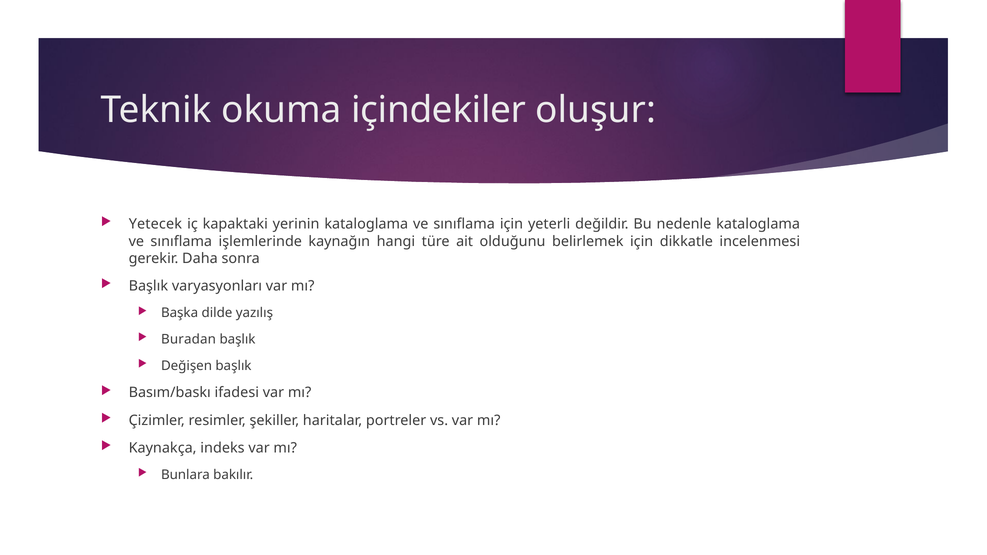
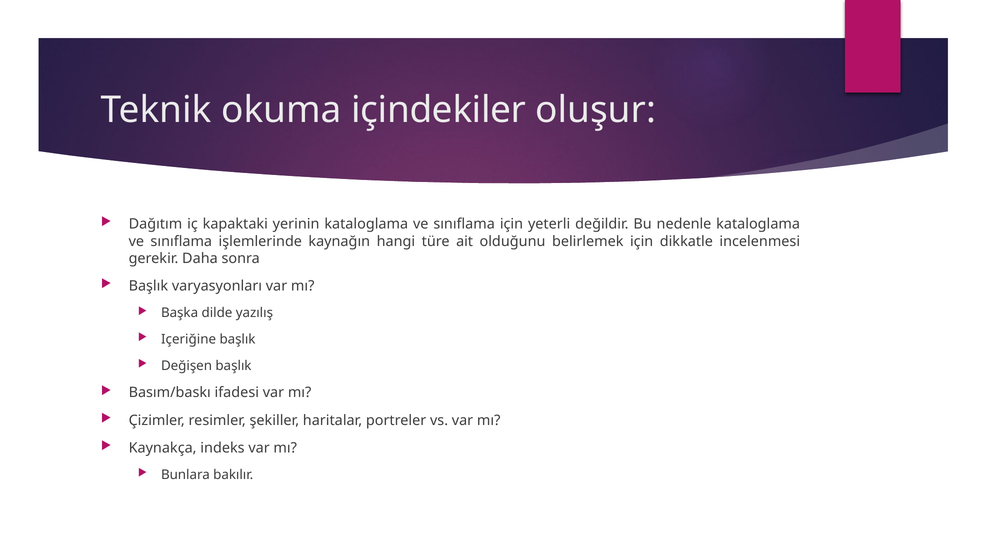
Yetecek: Yetecek -> Dağıtım (155, 224)
Buradan: Buradan -> Içeriğine (189, 339)
